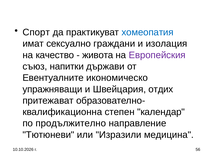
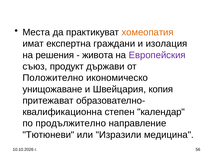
Спорт: Спорт -> Места (36, 32)
хомеопатия colour: blue -> orange (148, 32)
сексуално: сексуално -> експертна (69, 44)
качество: качество -> решения (55, 55)
напитки: напитки -> продукт (67, 66)
Евентуалните: Евентуалните -> Положително (53, 78)
упражняващи: упражняващи -> унищожаване (52, 89)
отдих: отдих -> копия (161, 89)
